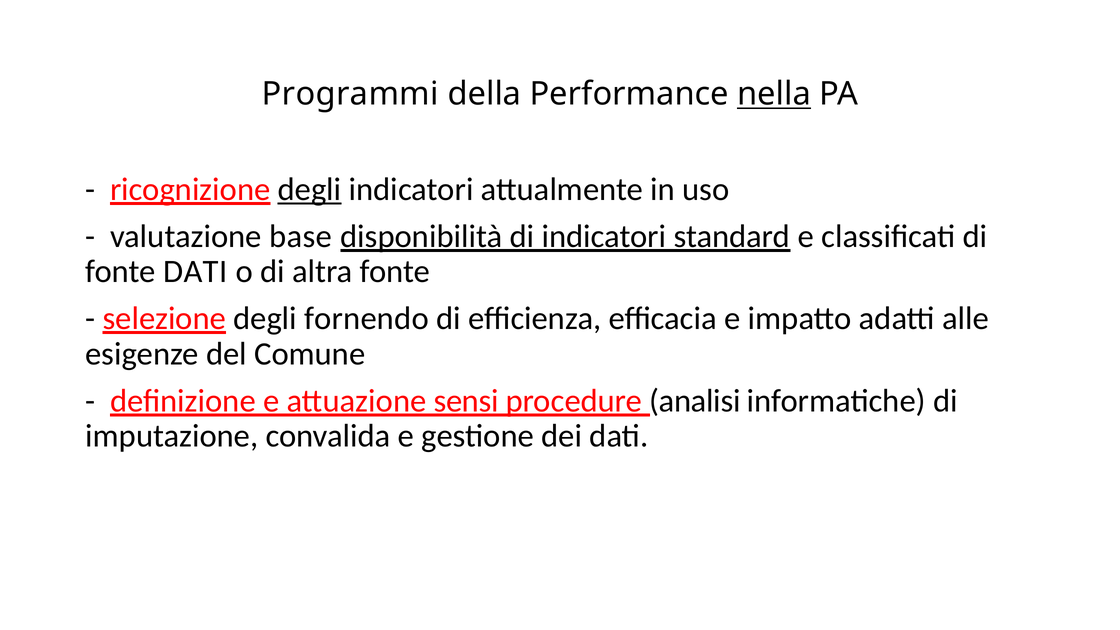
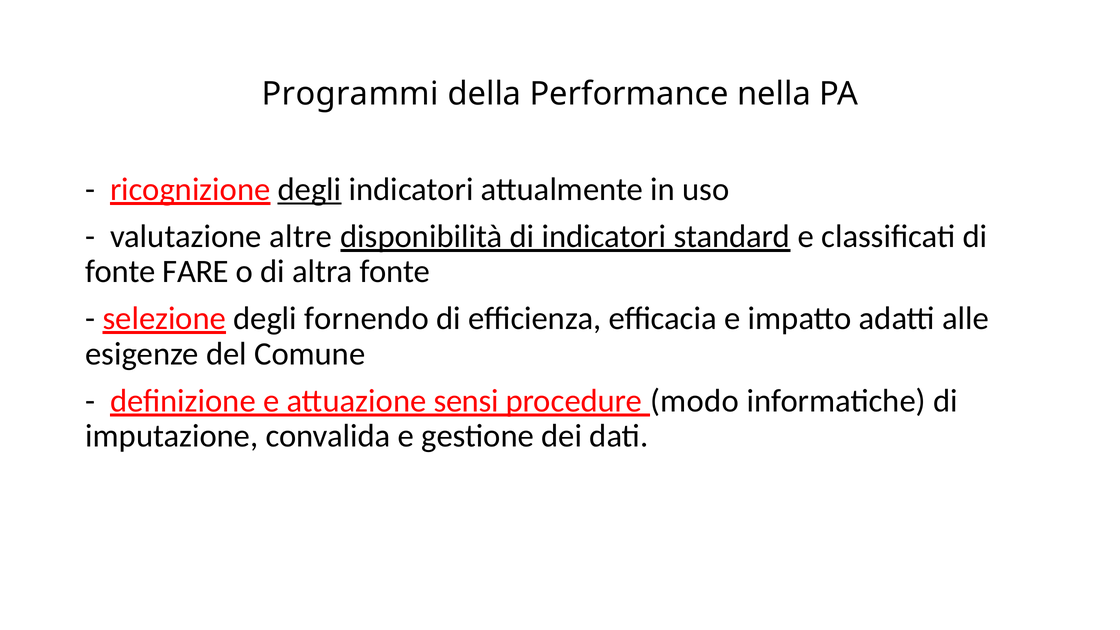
nella underline: present -> none (774, 94)
base: base -> altre (301, 236)
fonte DATI: DATI -> FARE (196, 272)
analisi: analisi -> modo (695, 401)
